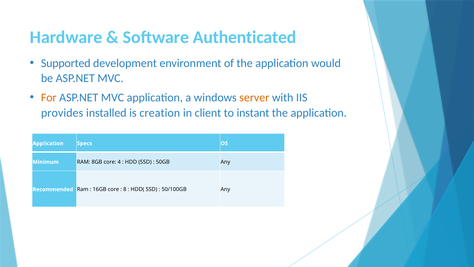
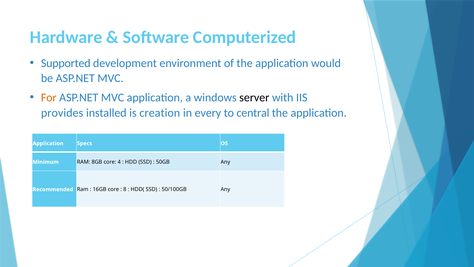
Authenticated: Authenticated -> Computerized (245, 37)
server colour: orange -> black (254, 97)
client: client -> every (208, 113)
instant: instant -> central (253, 113)
